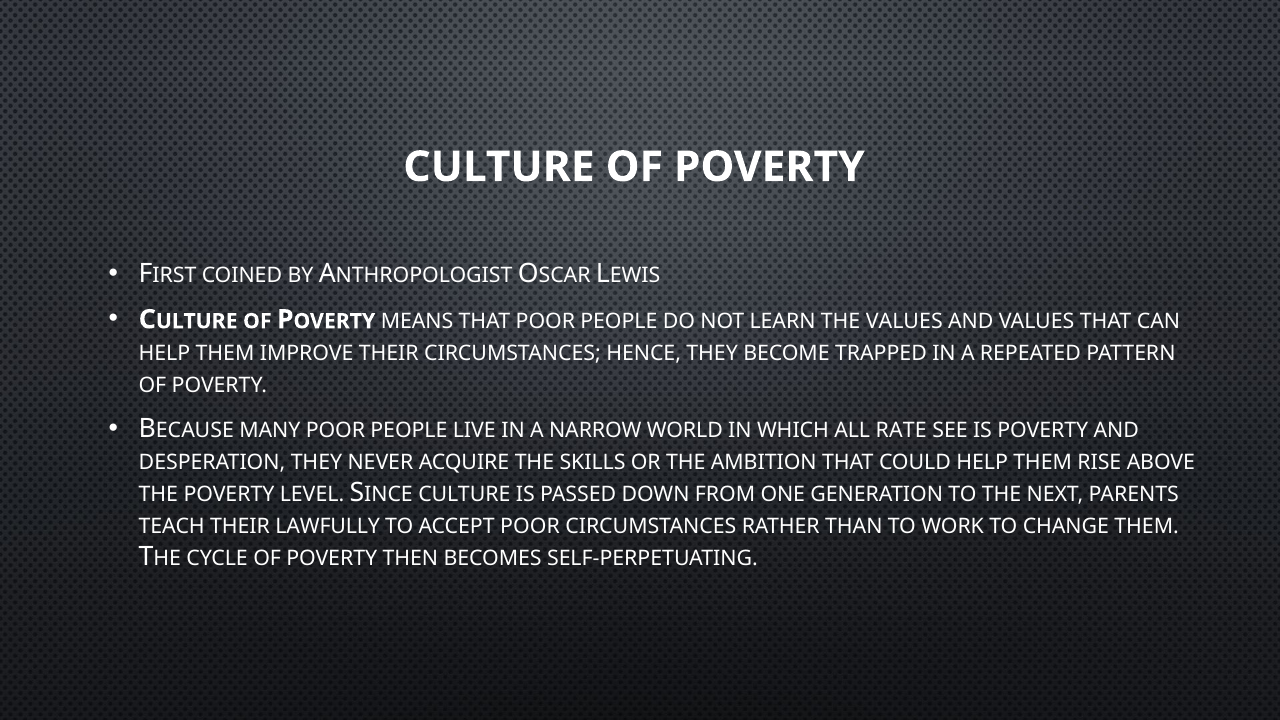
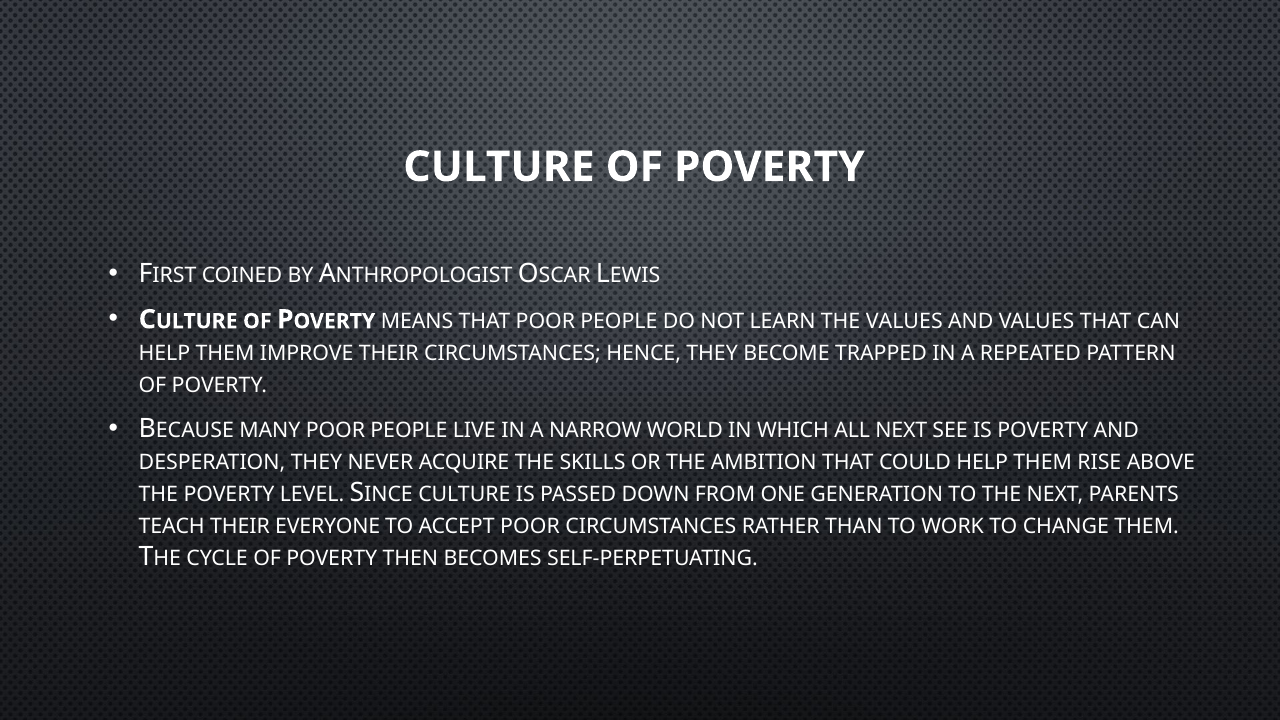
ALL RATE: RATE -> NEXT (901, 431)
LAWFULLY: LAWFULLY -> EVERYONE (328, 527)
